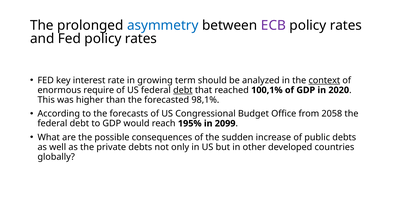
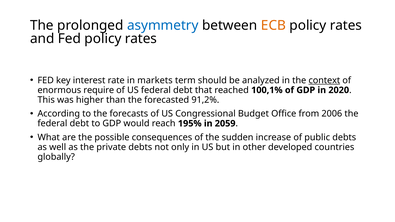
ECB colour: purple -> orange (273, 25)
growing: growing -> markets (155, 80)
debt underline: present -> none (183, 90)
98,1%: 98,1% -> 91,2% (205, 100)
2058: 2058 -> 2006 (332, 114)
2099: 2099 -> 2059 (225, 124)
